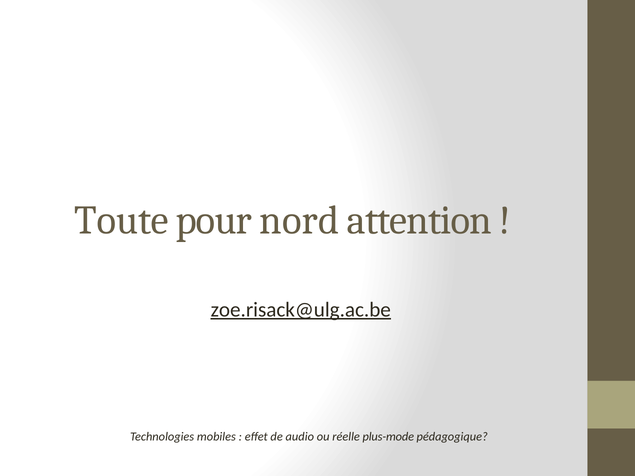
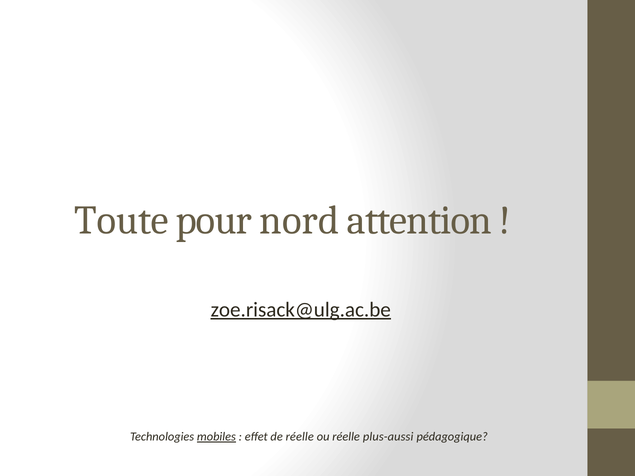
mobiles underline: none -> present (216, 437)
de audio: audio -> réelle (300, 437)
plus-mode: plus-mode -> plus-aussi (388, 437)
